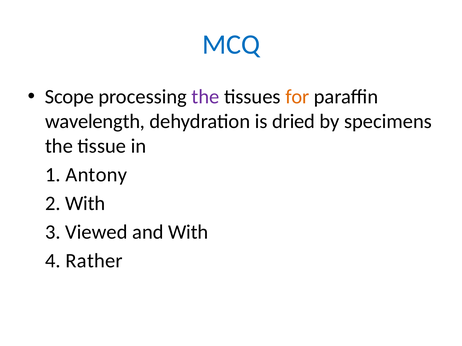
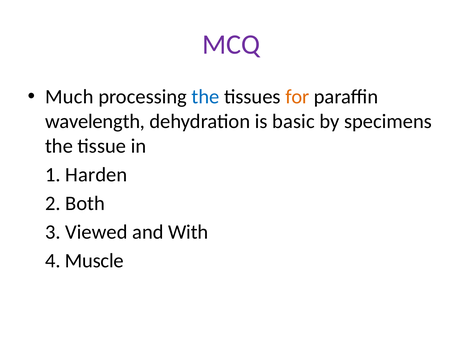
MCQ colour: blue -> purple (231, 45)
Scope: Scope -> Much (69, 97)
the colour: purple -> blue (206, 97)
dried: dried -> basic (293, 122)
Antony: Antony -> Harden (96, 175)
2 With: With -> Both (85, 204)
Rather: Rather -> Muscle (94, 261)
